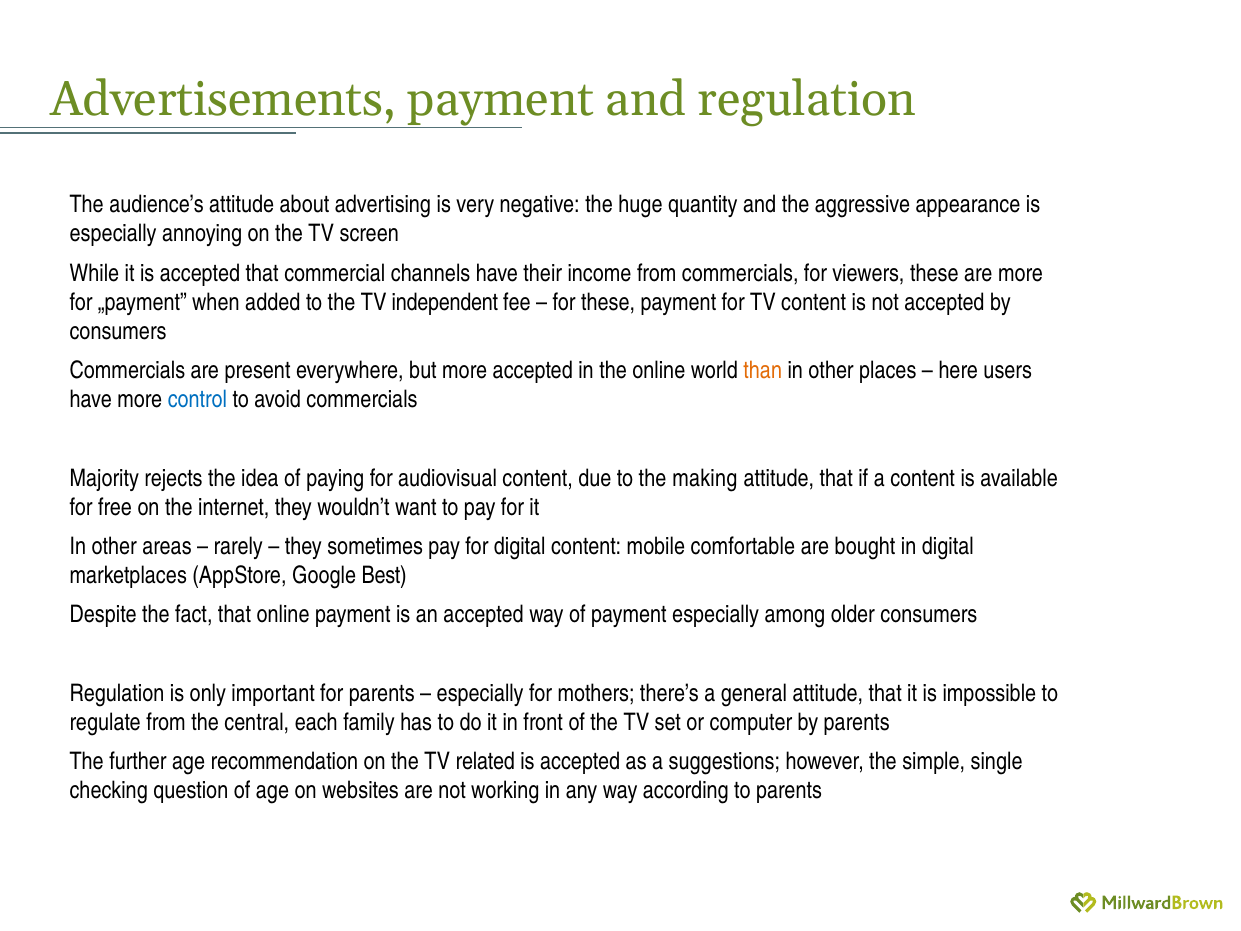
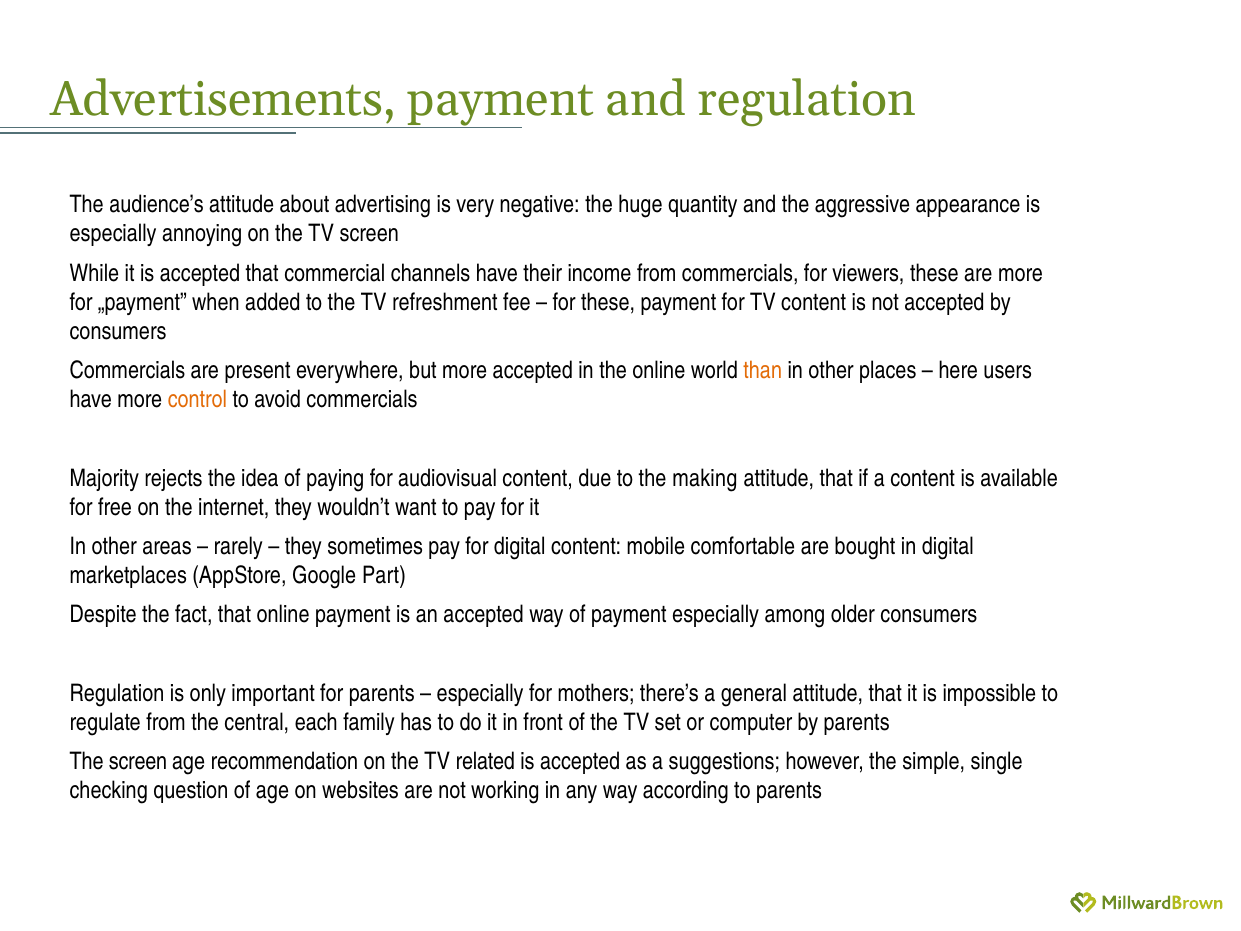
independent: independent -> refreshment (445, 302)
control colour: blue -> orange (197, 399)
Best: Best -> Part (384, 575)
The further: further -> screen (138, 762)
